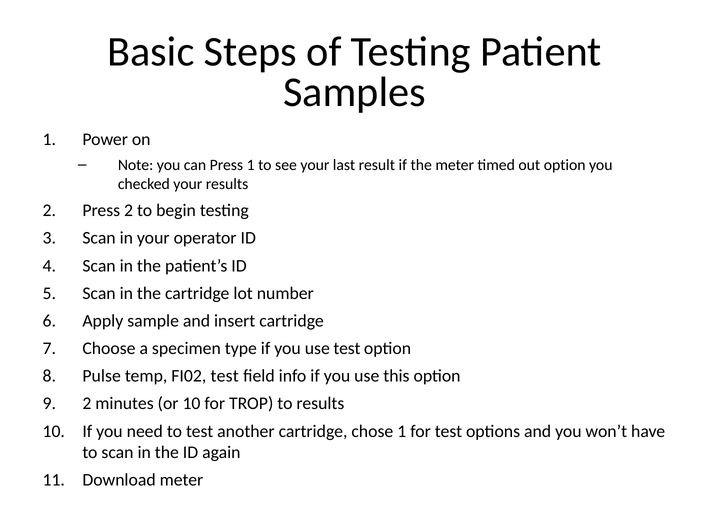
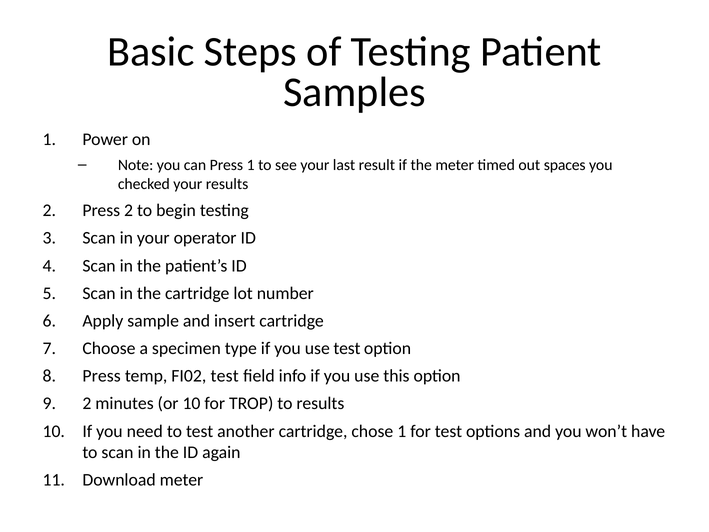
out option: option -> spaces (565, 165)
Pulse: Pulse -> Press (102, 376)
